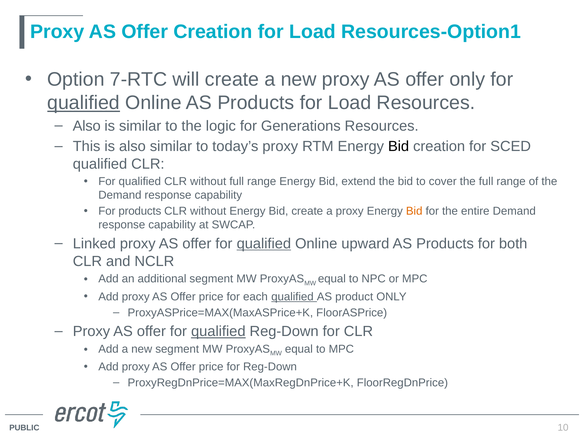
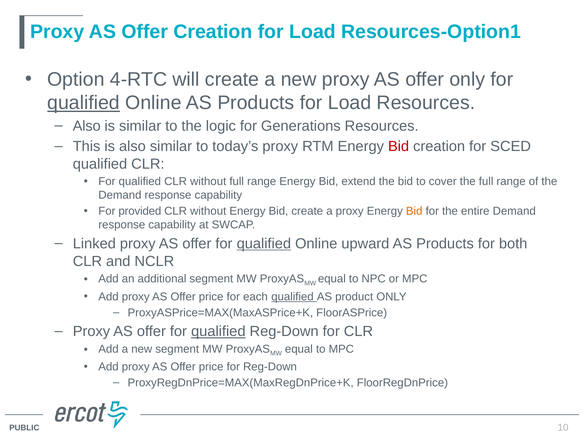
7-RTC: 7-RTC -> 4-RTC (139, 79)
Bid colour: black -> red (399, 146)
For products: products -> provided (140, 211)
